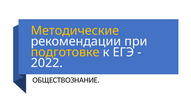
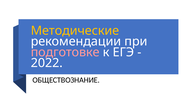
подготовке colour: yellow -> pink (65, 52)
